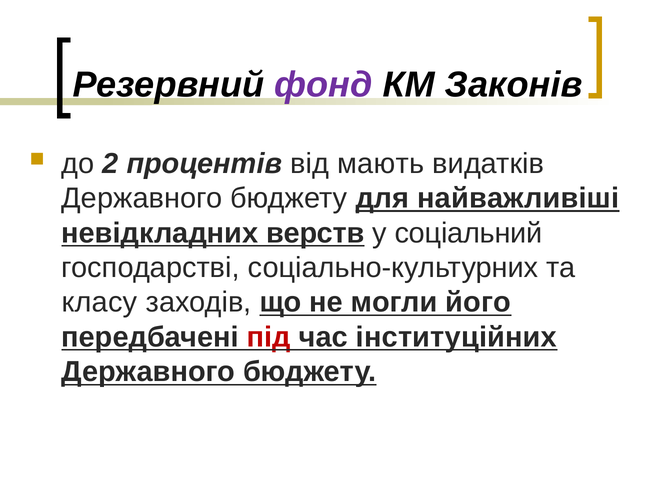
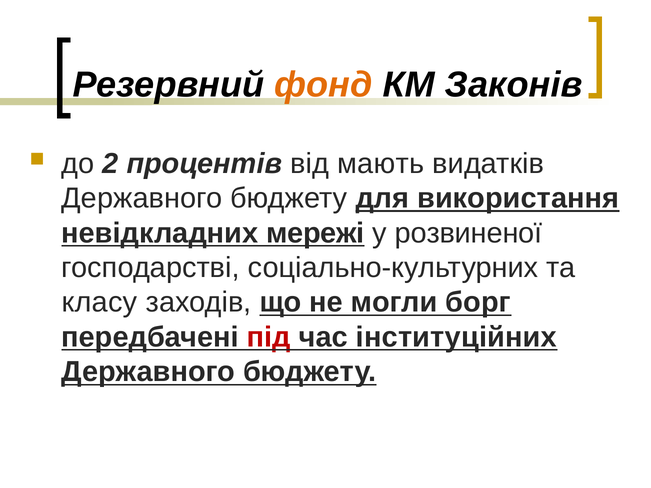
фонд colour: purple -> orange (323, 85)
найважливіші: найважливіші -> використання (518, 198)
верств: верств -> мережі (315, 233)
соціальний: соціальний -> розвиненої (469, 233)
його: його -> борг (478, 303)
